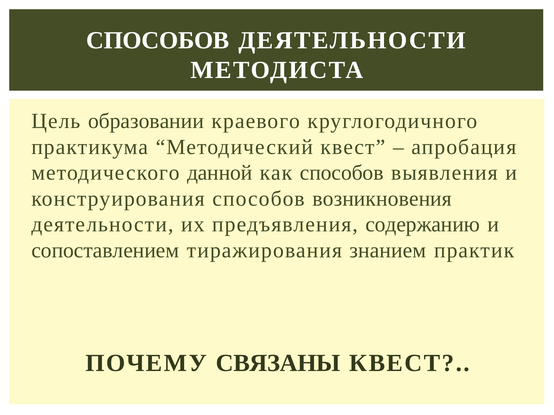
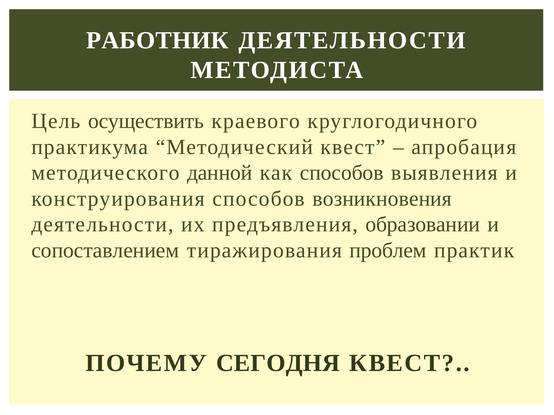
СПОСОБОВ: СПОСОБОВ -> РАБОТНИК (158, 40)
образовании: образовании -> осуществить (146, 121)
содержанию: содержанию -> образовании (423, 225)
знанием: знанием -> проблем (388, 251)
СВЯЗАНЫ: СВЯЗАНЫ -> СЕГОДНЯ (278, 364)
